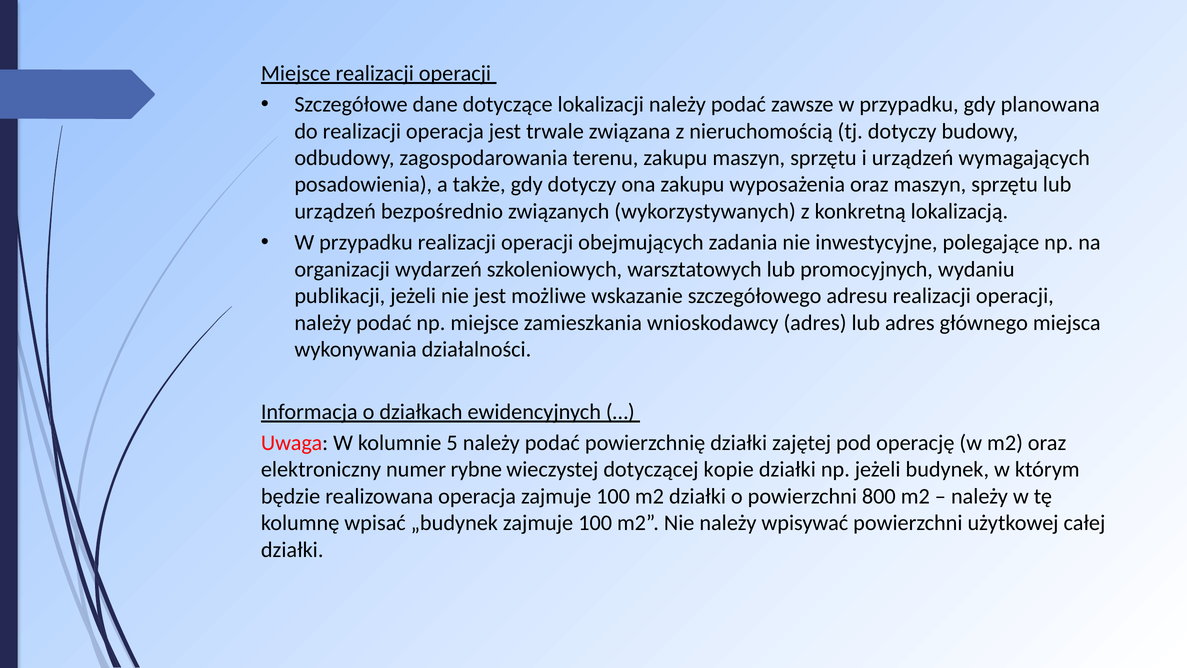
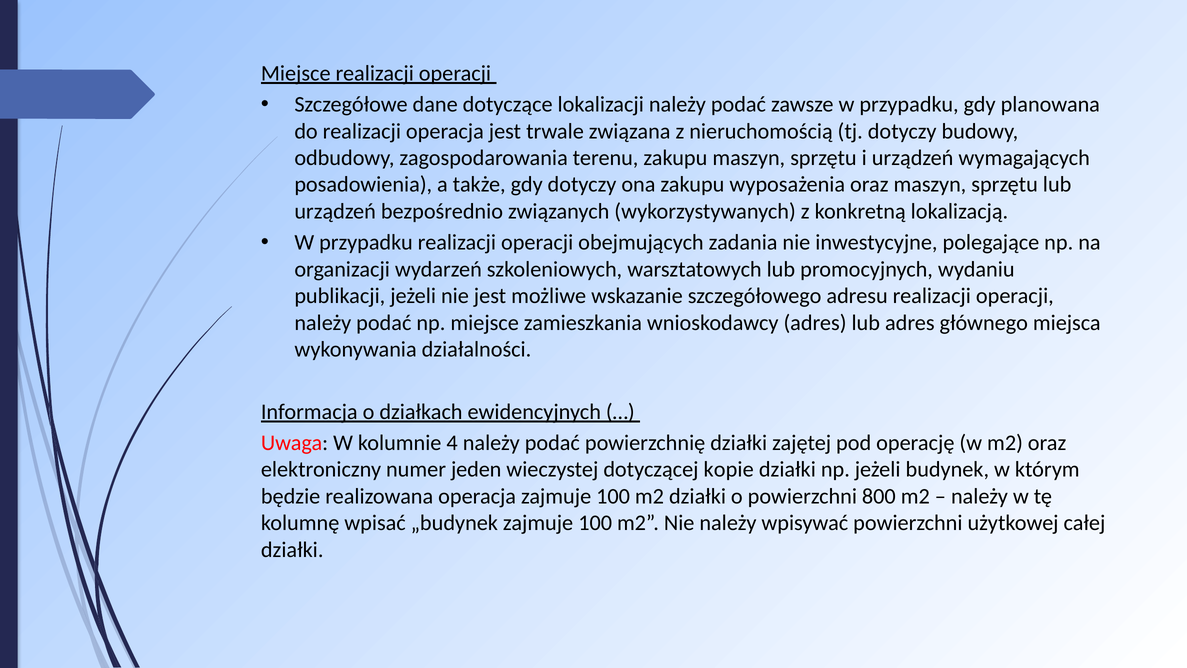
5: 5 -> 4 (452, 443)
rybne: rybne -> jeden (476, 469)
